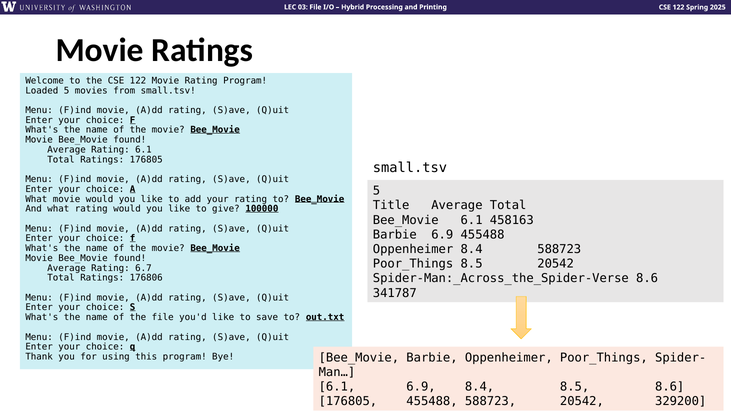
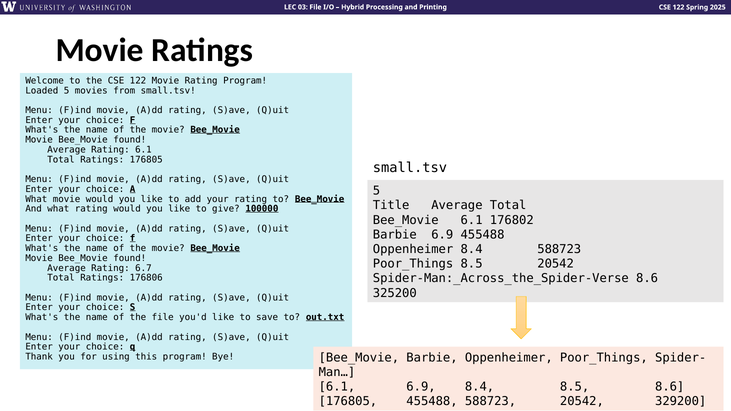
458163: 458163 -> 176802 (512, 220)
341787: 341787 -> 325200 (395, 293)
